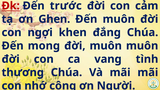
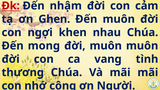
trước: trước -> nhậm (66, 6)
đắng: đắng -> nhau (107, 32)
